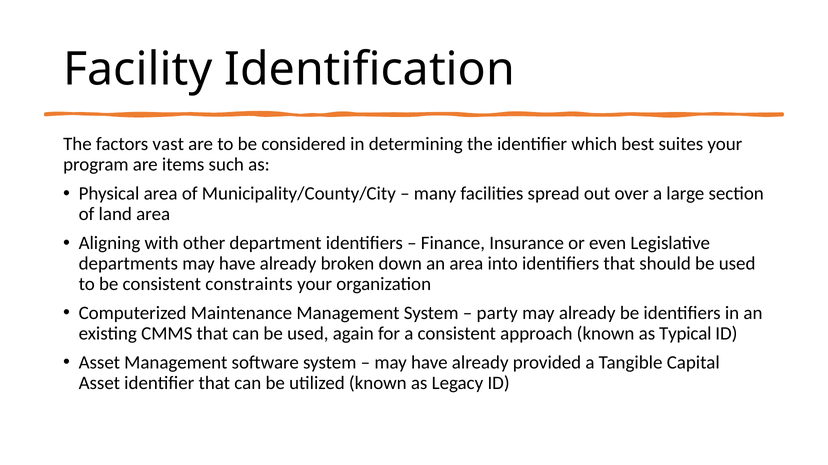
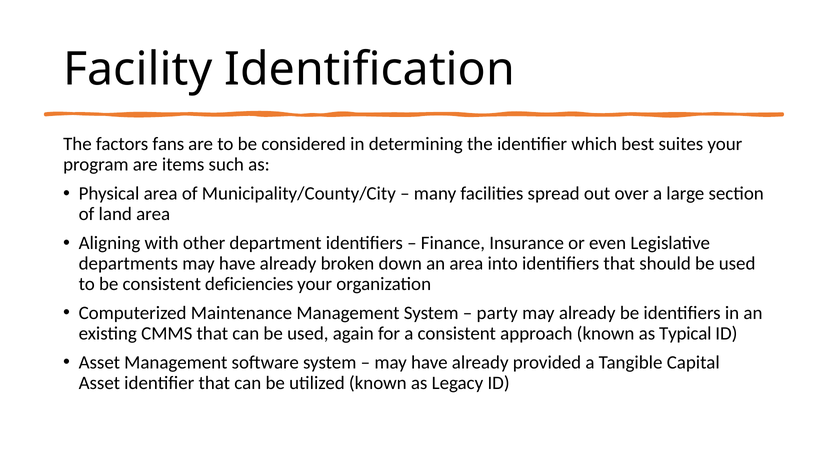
vast: vast -> fans (168, 144)
constraints: constraints -> deficiencies (249, 284)
